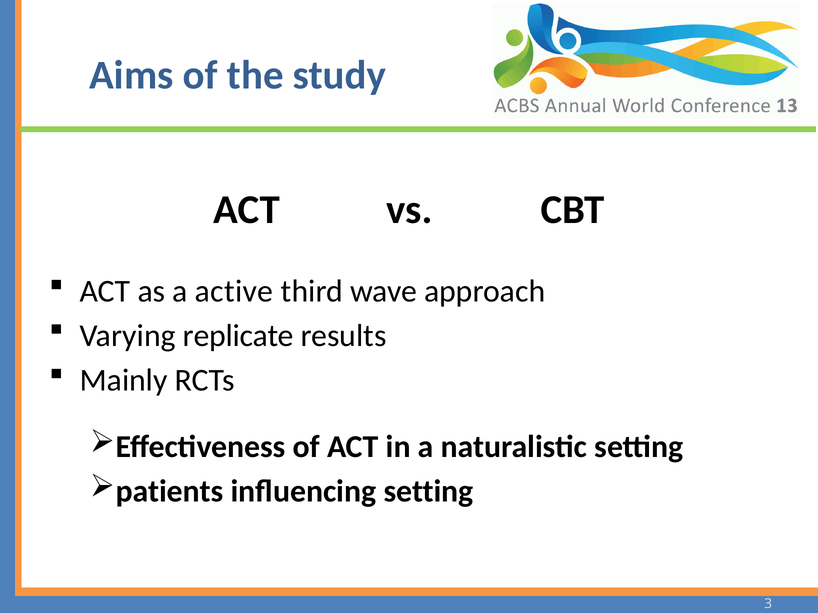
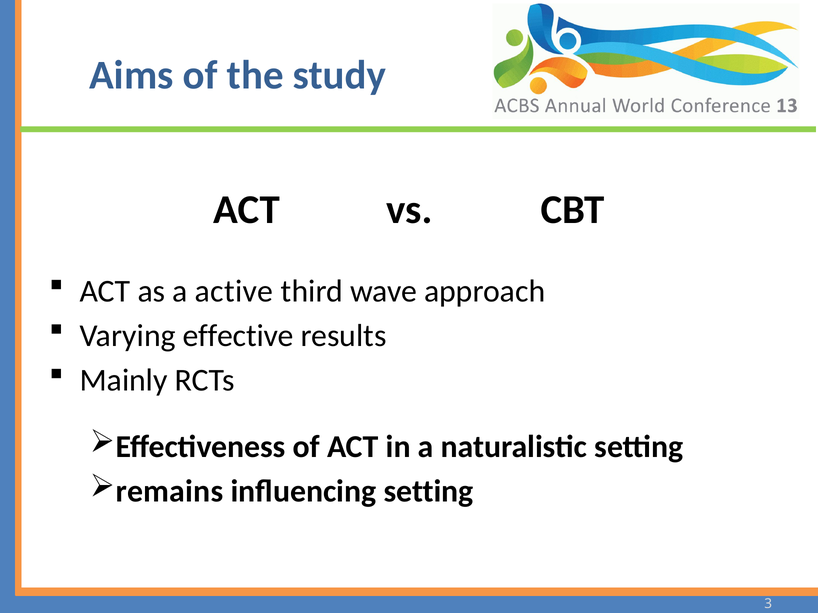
replicate: replicate -> effective (238, 336)
patients: patients -> remains (169, 492)
